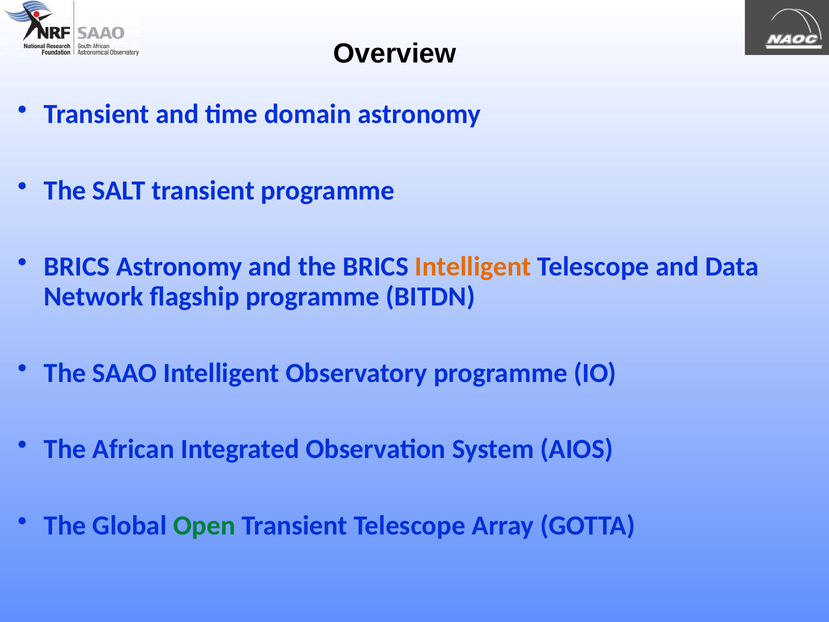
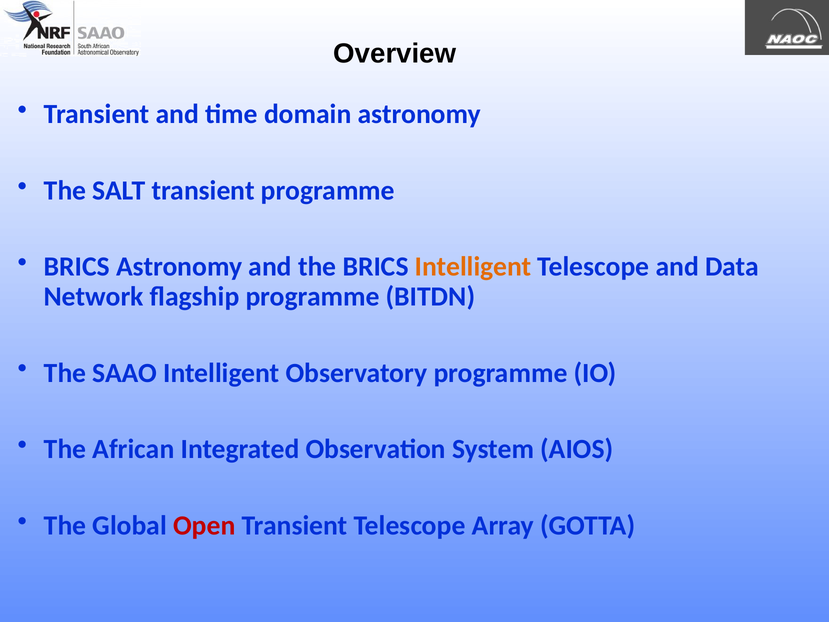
Open colour: green -> red (204, 525)
